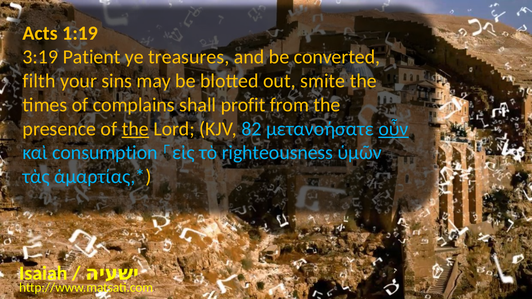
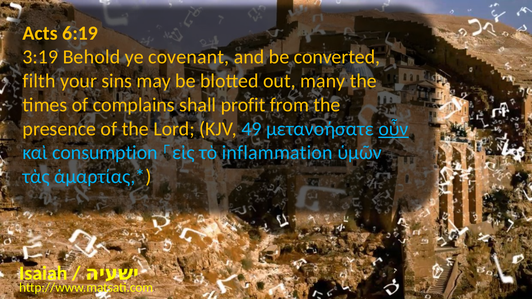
1:19: 1:19 -> 6:19 (80, 33)
Patient: Patient -> Behold (91, 57)
treasures: treasures -> covenant (189, 57)
smite: smite -> many (323, 81)
the underline: present -> none (135, 129)
82: 82 -> 49 (251, 129)
righteousness: righteousness -> inflammation (277, 153)
